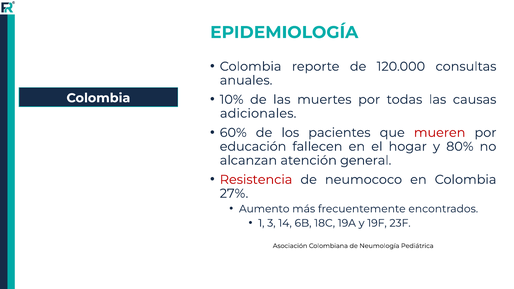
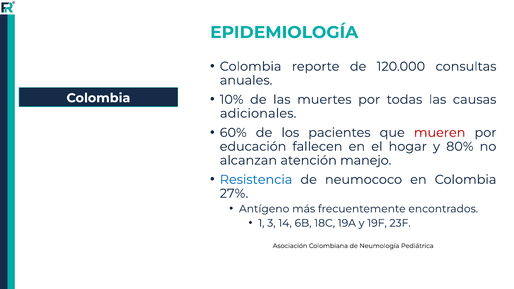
general: general -> manejo (366, 160)
Resistencia colour: red -> blue (256, 180)
Aumento: Aumento -> Antígeno (264, 209)
